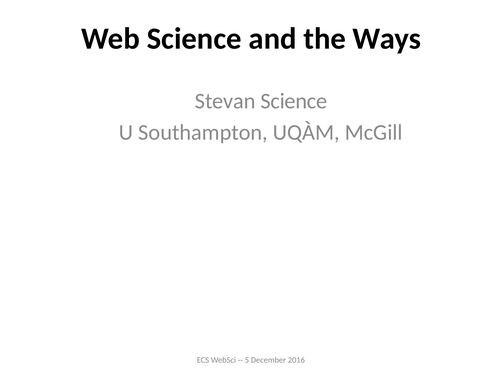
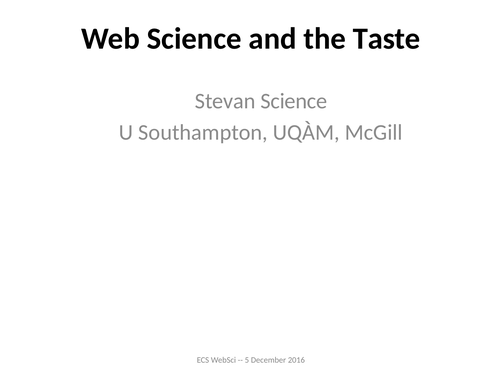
Ways: Ways -> Taste (387, 39)
